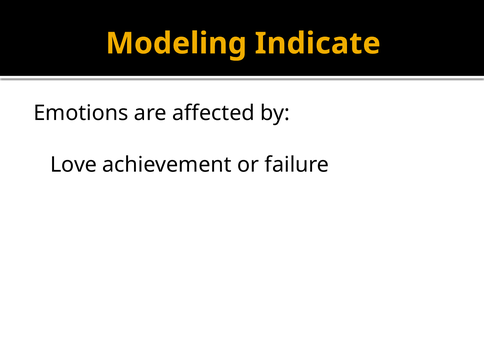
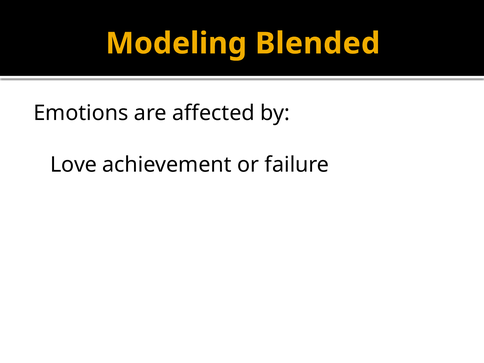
Indicate: Indicate -> Blended (318, 43)
